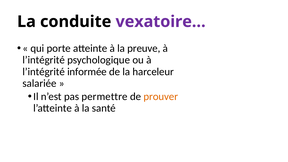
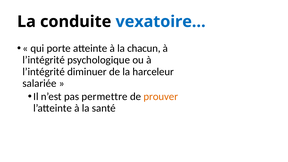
vexatoire… colour: purple -> blue (161, 22)
preuve: preuve -> chacun (144, 48)
informée: informée -> diminuer (87, 72)
